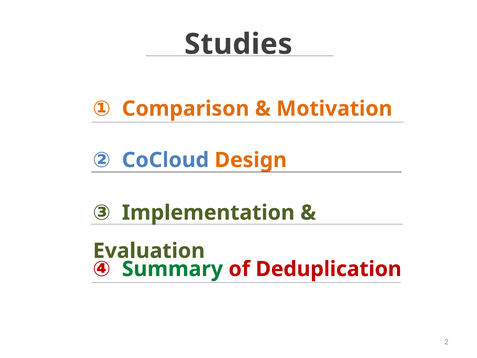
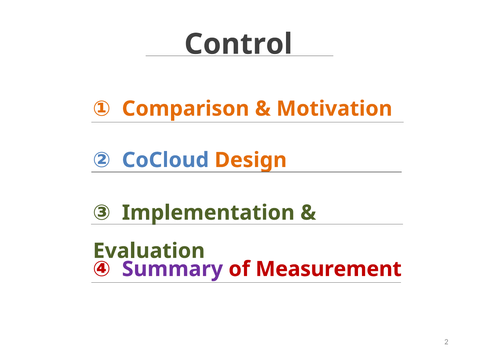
Studies: Studies -> Control (238, 44)
Summary colour: green -> purple (172, 269)
Deduplication: Deduplication -> Measurement (329, 269)
